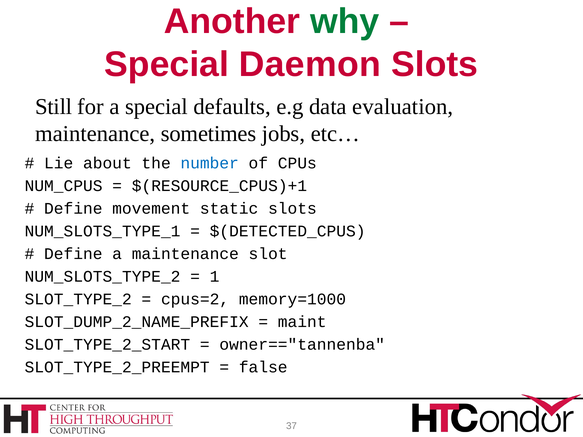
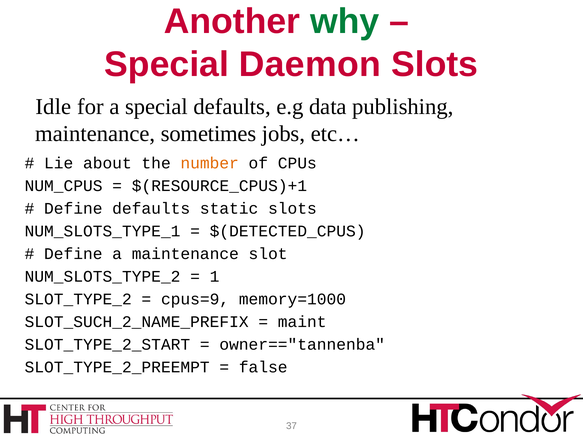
Still: Still -> Idle (53, 107)
evaluation: evaluation -> publishing (403, 107)
number colour: blue -> orange (210, 163)
Define movement: movement -> defaults (151, 209)
cpus=2: cpus=2 -> cpus=9 (195, 299)
SLOT_DUMP_2_NAME_PREFIX: SLOT_DUMP_2_NAME_PREFIX -> SLOT_SUCH_2_NAME_PREFIX (137, 322)
